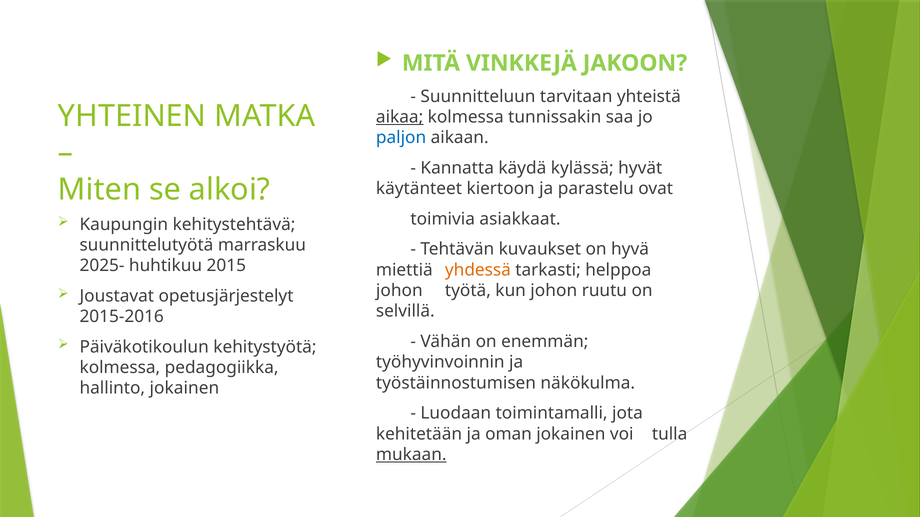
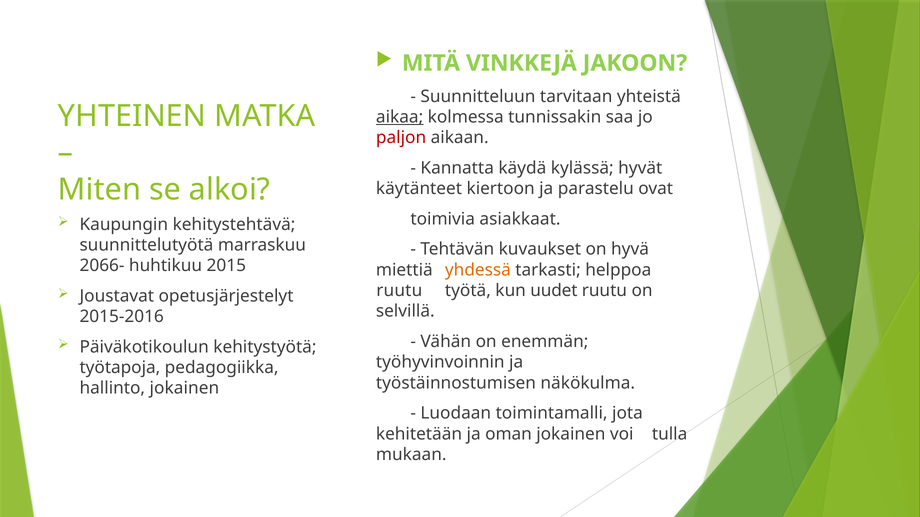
paljon colour: blue -> red (401, 138)
2025-: 2025- -> 2066- (102, 266)
johon: johon -> ruutu (399, 291)
kun johon: johon -> uudet (554, 291)
kolmessa: kolmessa -> työtapoja (120, 368)
mukaan underline: present -> none (411, 455)
